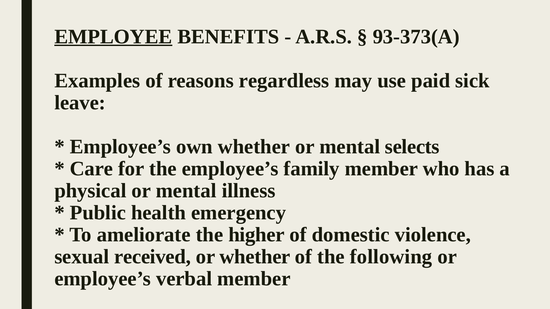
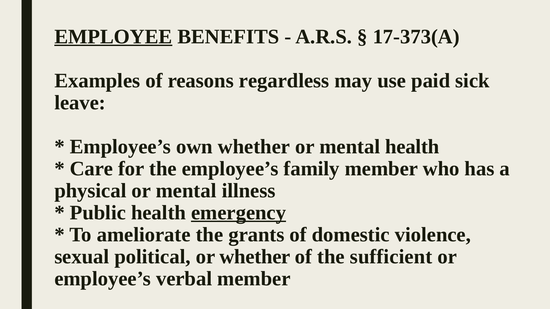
93-373(A: 93-373(A -> 17-373(A (416, 37)
mental selects: selects -> health (412, 147)
emergency underline: none -> present (239, 213)
higher: higher -> grants (256, 235)
received: received -> political (153, 257)
following: following -> sufficient (391, 257)
